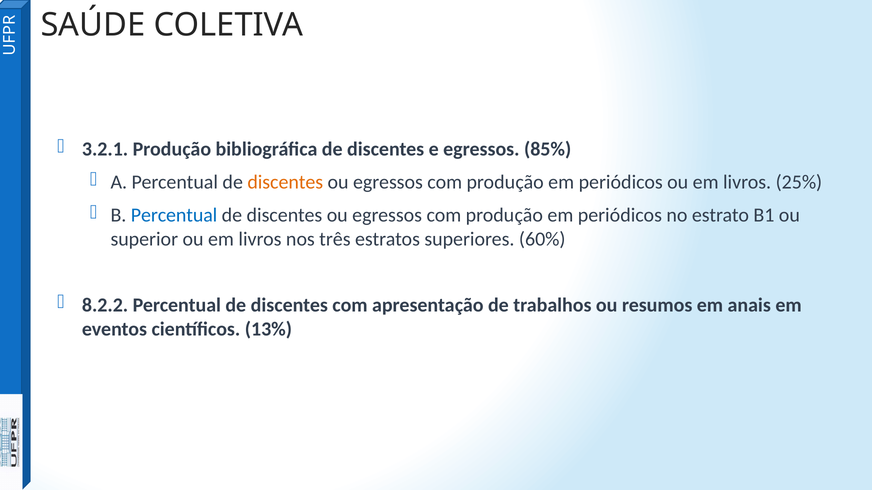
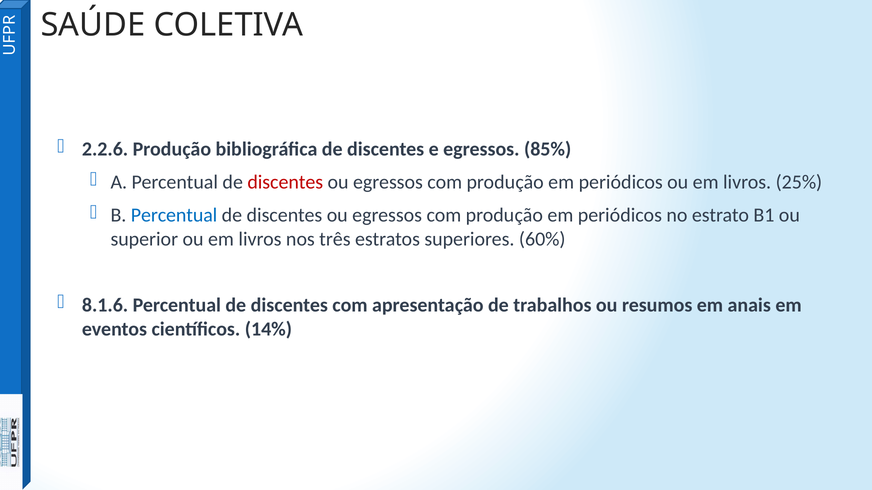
3.2.1: 3.2.1 -> 2.2.6 (105, 149)
discentes colour: orange -> red (285, 182)
8.2.2: 8.2.2 -> 8.1.6 (105, 305)
13%: 13% -> 14% (268, 329)
